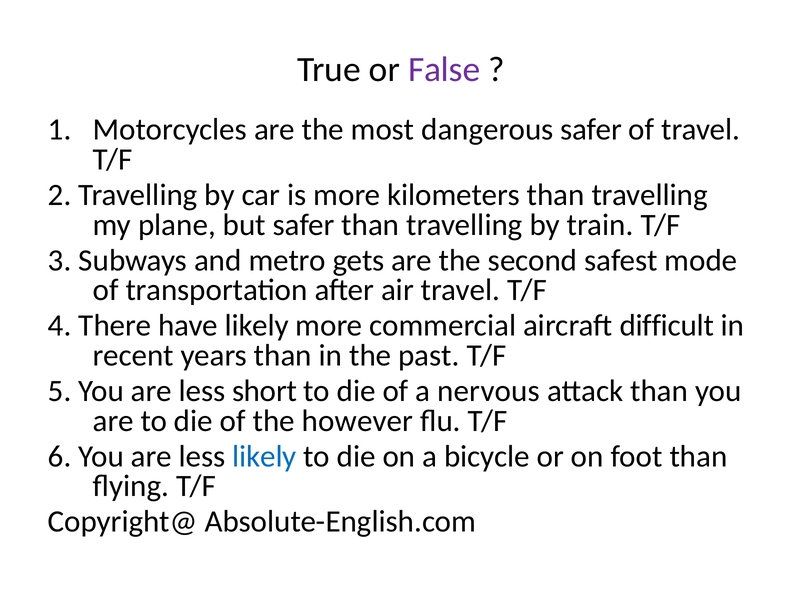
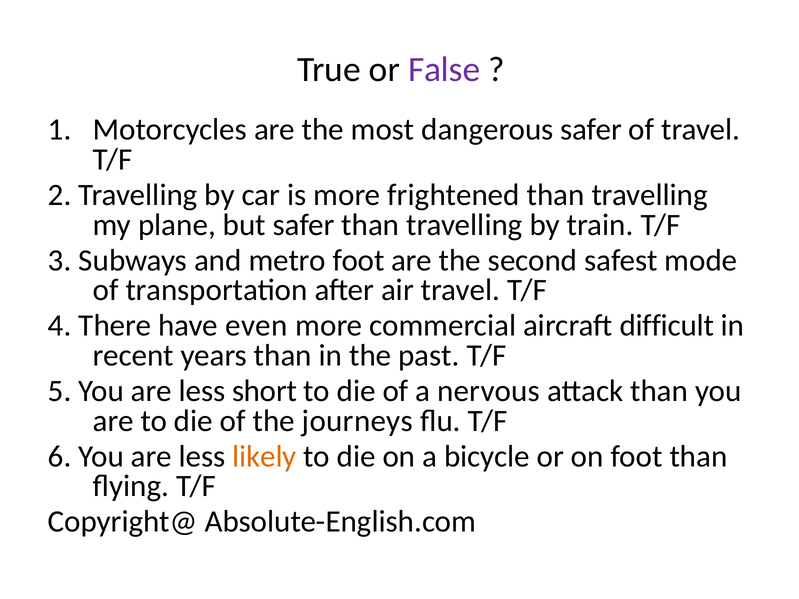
kilometers: kilometers -> frightened (454, 195)
metro gets: gets -> foot (359, 260)
have likely: likely -> even (256, 326)
however: however -> journeys (357, 421)
likely colour: blue -> orange (264, 457)
